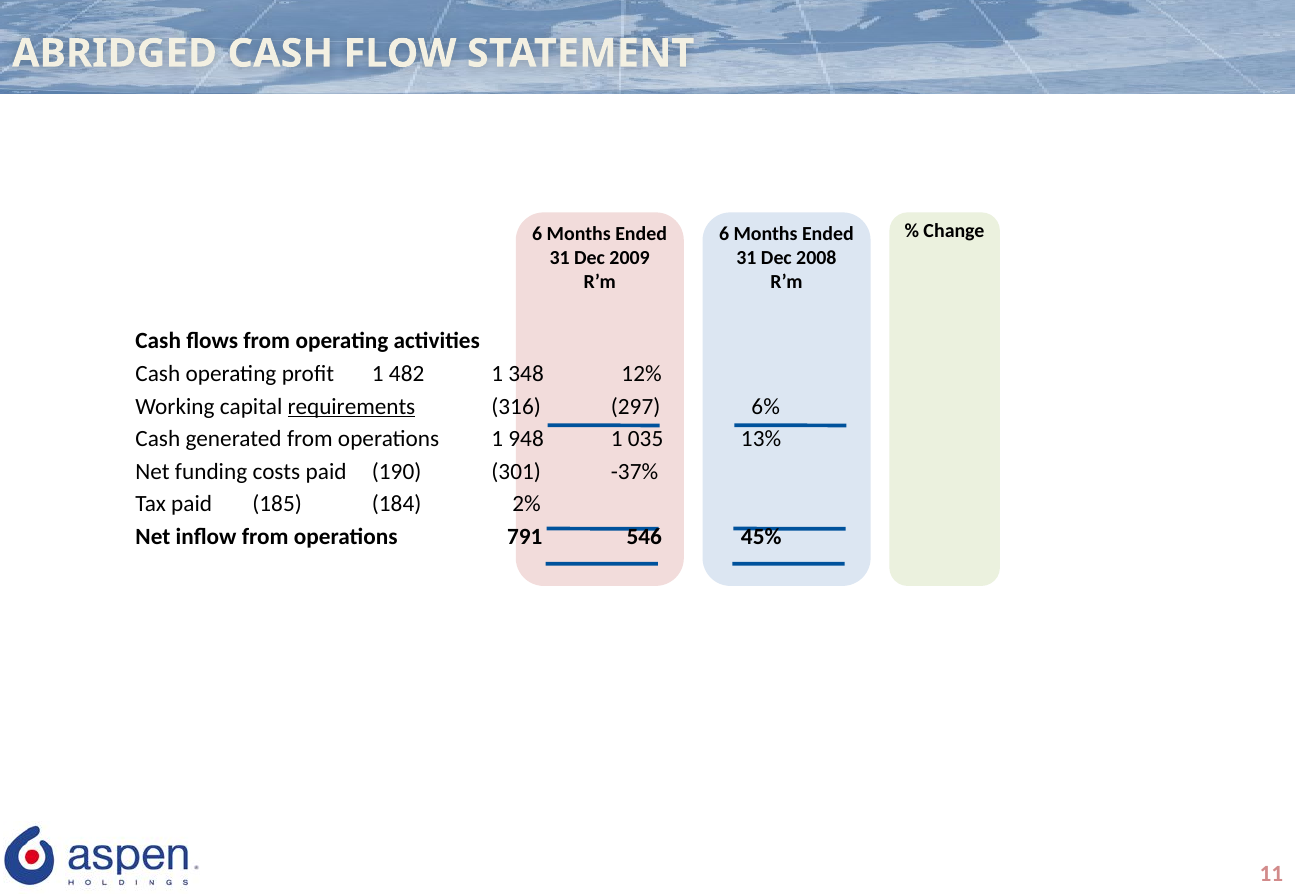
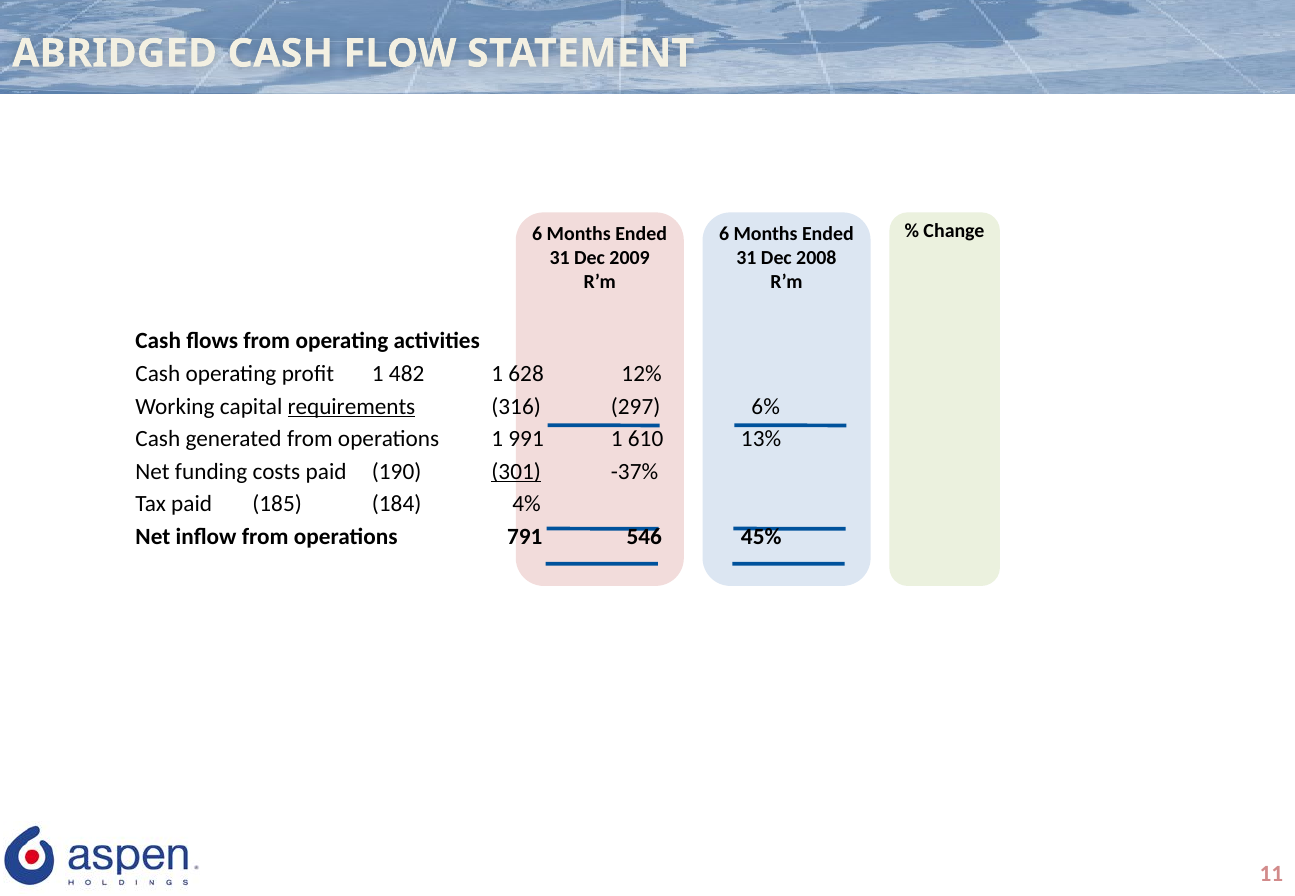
348: 348 -> 628 (526, 374)
948: 948 -> 991 (526, 439)
035: 035 -> 610 (646, 439)
301 underline: none -> present (516, 472)
2%: 2% -> 4% (527, 504)
